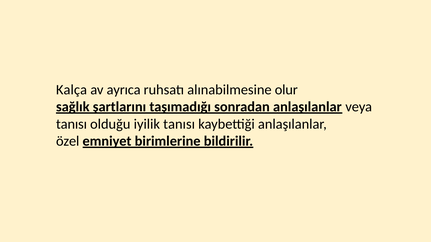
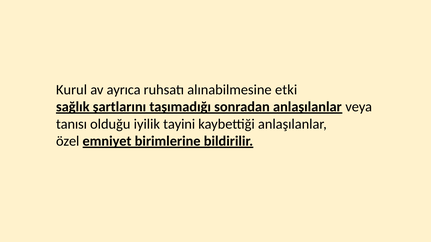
Kalça: Kalça -> Kurul (72, 90)
olur: olur -> etki (286, 90)
iyilik tanısı: tanısı -> tayini (179, 124)
